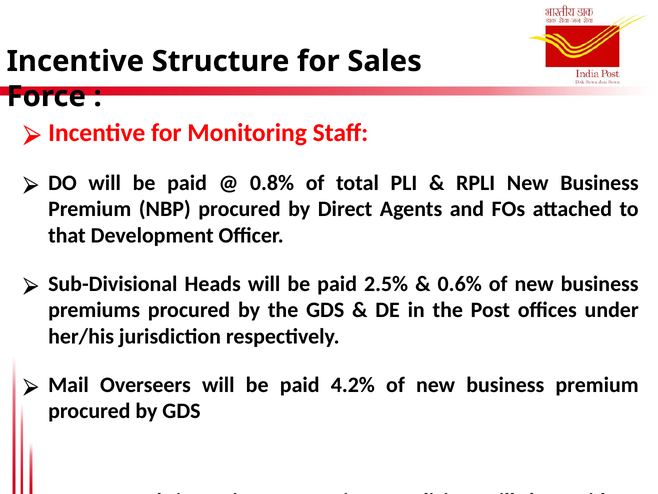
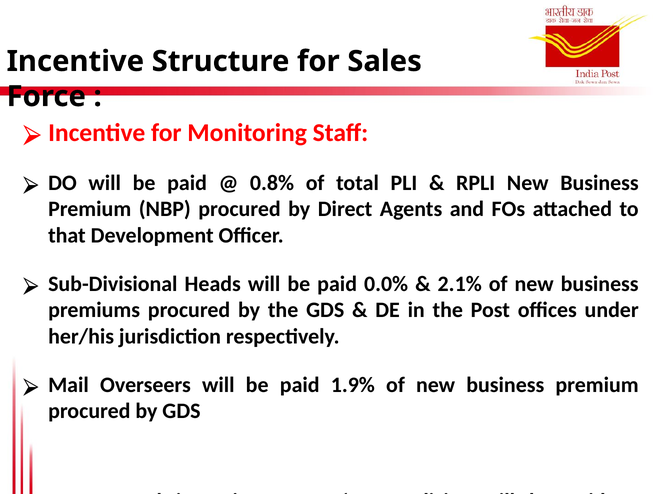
2.5%: 2.5% -> 0.0% (386, 284)
0.6%: 0.6% -> 2.1% (460, 284)
4.2%: 4.2% -> 1.9% (353, 385)
